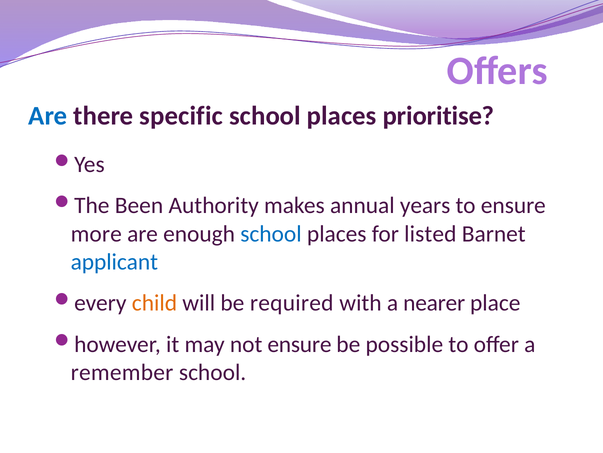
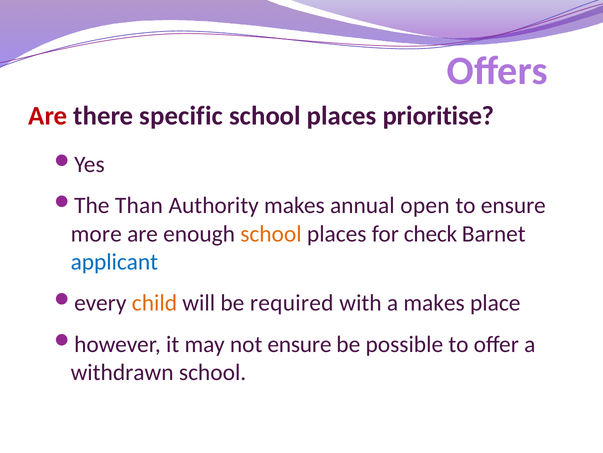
Are colour: blue -> red (48, 116)
Been: Been -> Than (139, 205)
years: years -> open (425, 205)
school colour: blue -> orange (271, 233)
listed: listed -> check (431, 233)
a nearer: nearer -> makes (434, 303)
remember: remember -> withdrawn (122, 372)
